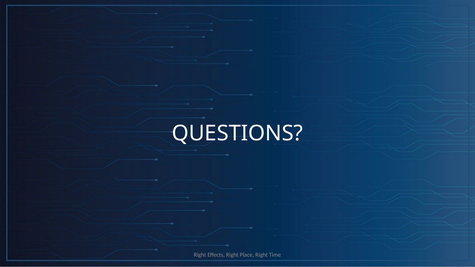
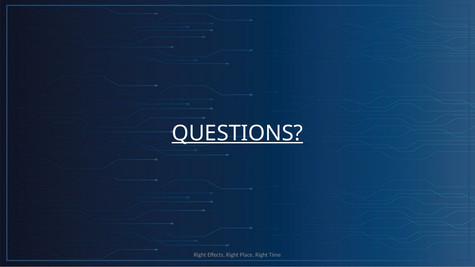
QUESTIONS underline: none -> present (237, 133)
